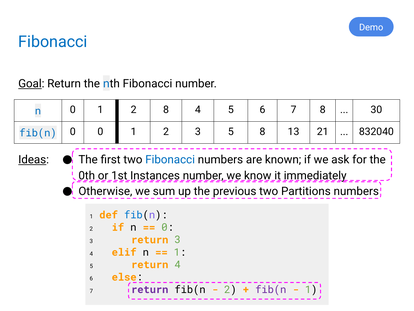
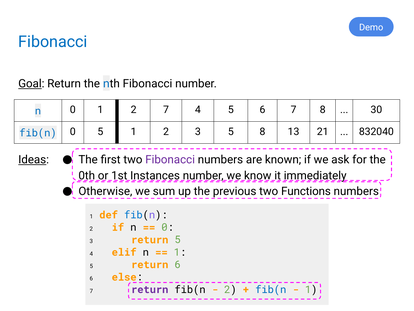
2 8: 8 -> 7 (166, 110)
0 0: 0 -> 5 (100, 132)
Fibonacci colour: blue -> purple (170, 159)
Partitions: Partitions -> Functions (306, 191)
return 3: 3 -> 5 (178, 239)
return 4: 4 -> 6 (178, 264)
fib(n colour: purple -> blue (271, 289)
